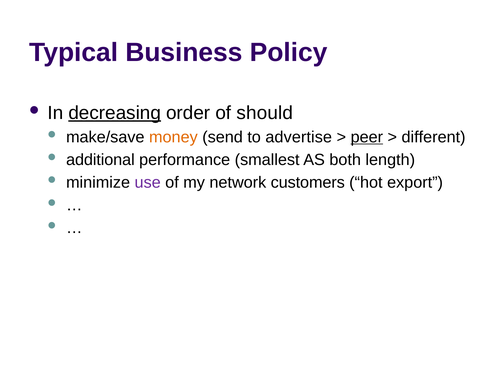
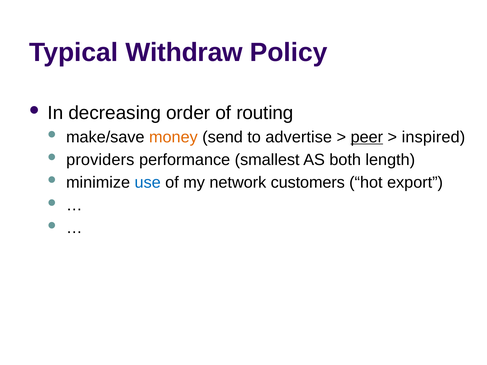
Business: Business -> Withdraw (184, 53)
decreasing underline: present -> none (115, 113)
should: should -> routing (265, 113)
different: different -> inspired (433, 137)
additional: additional -> providers (100, 160)
use colour: purple -> blue (148, 183)
